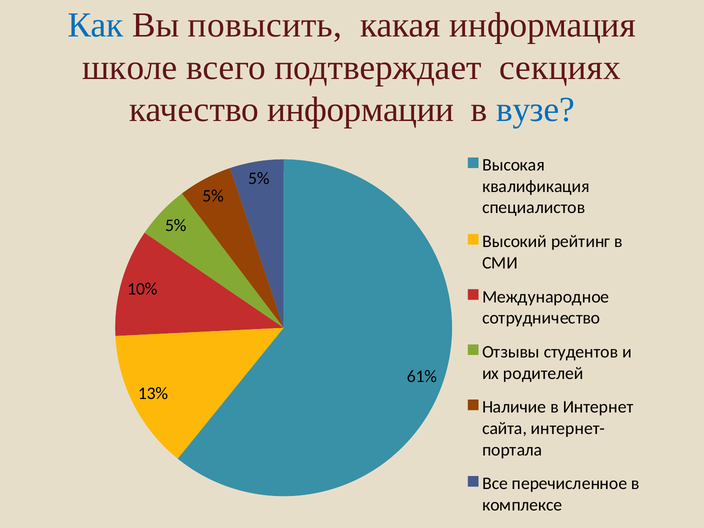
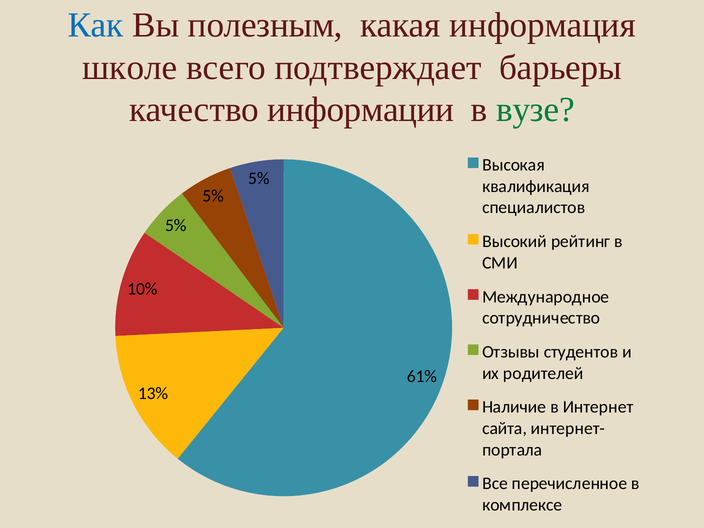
повысить: повысить -> полезным (265, 25)
секциях: секциях -> барьеры (560, 68)
вузе colour: blue -> green (535, 110)
